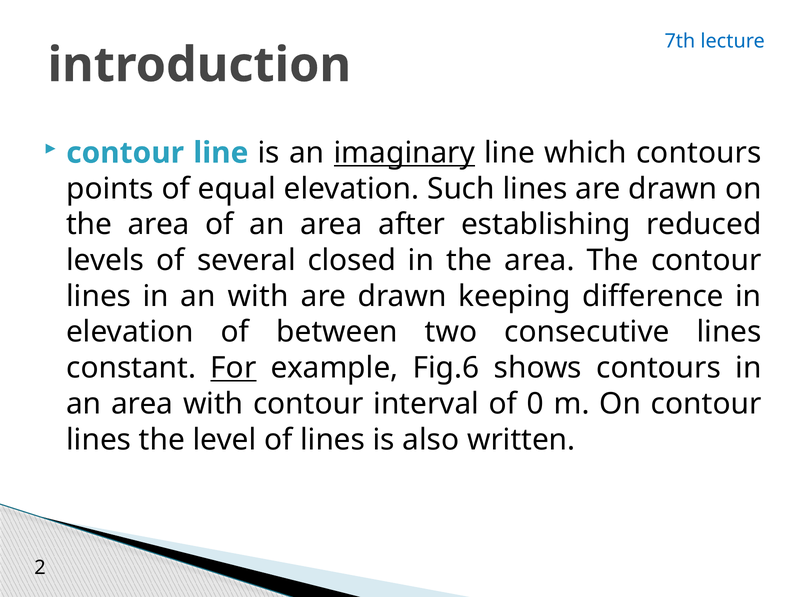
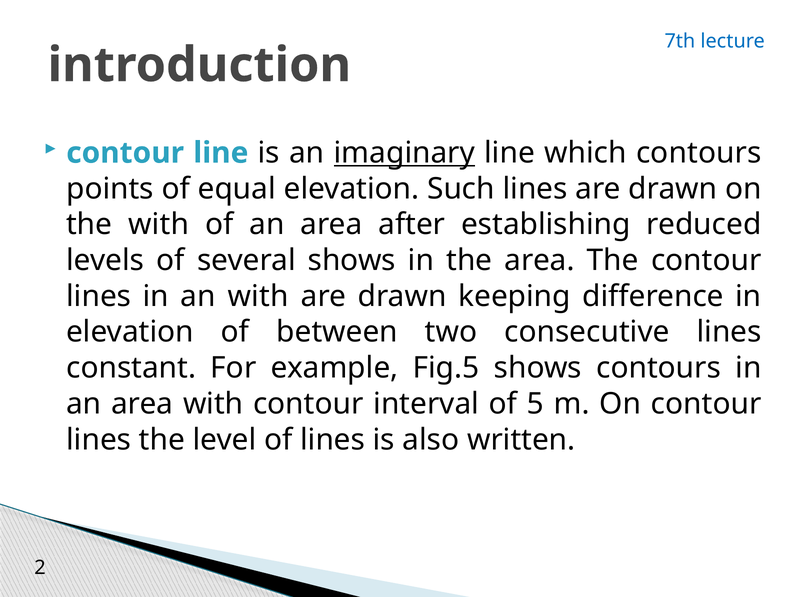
area: area -> with (159, 225)
several closed: closed -> shows (352, 260)
For underline: present -> none (233, 368)
Fig.6: Fig.6 -> Fig.5 (446, 368)
0: 0 -> 5 (535, 404)
